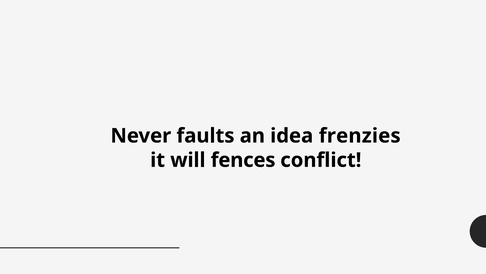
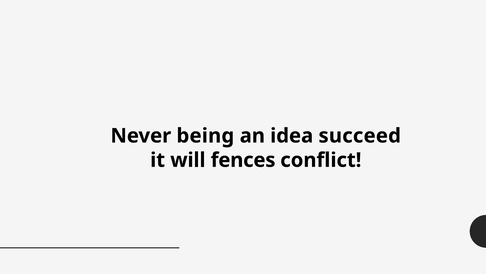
faults: faults -> being (205, 136)
frenzies: frenzies -> succeed (360, 136)
